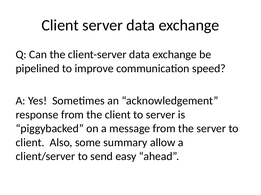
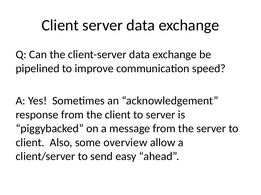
summary: summary -> overview (125, 143)
